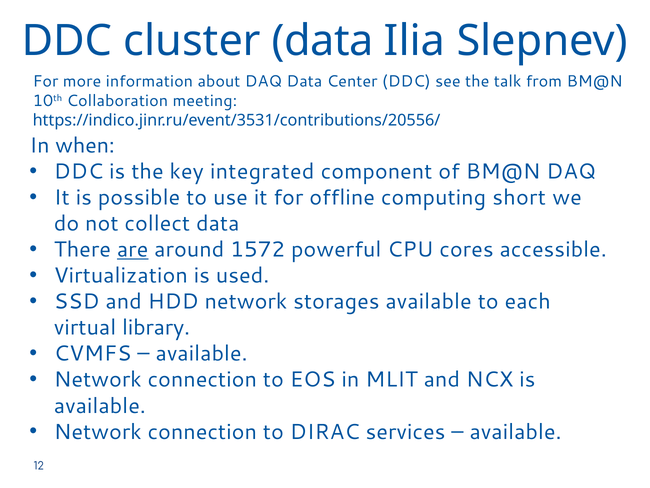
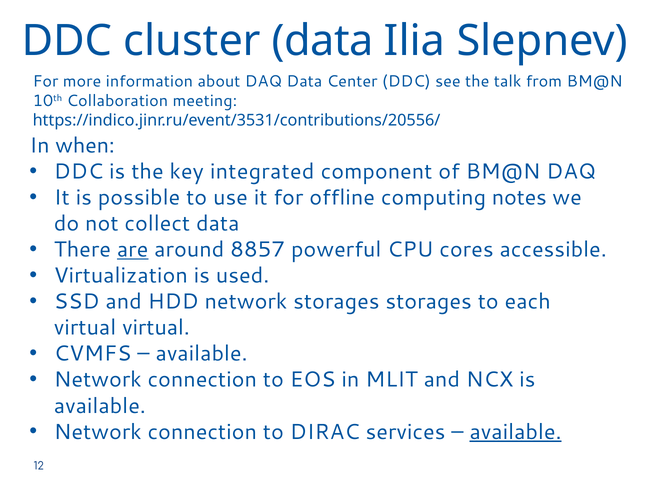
short: short -> notes (519, 197)
1572: 1572 -> 8857 (258, 249)
storages available: available -> storages (429, 301)
virtual library: library -> virtual (156, 327)
available underline: none -> present (516, 431)
